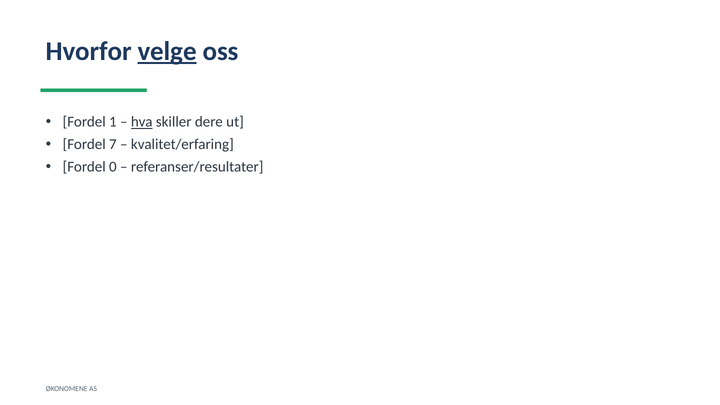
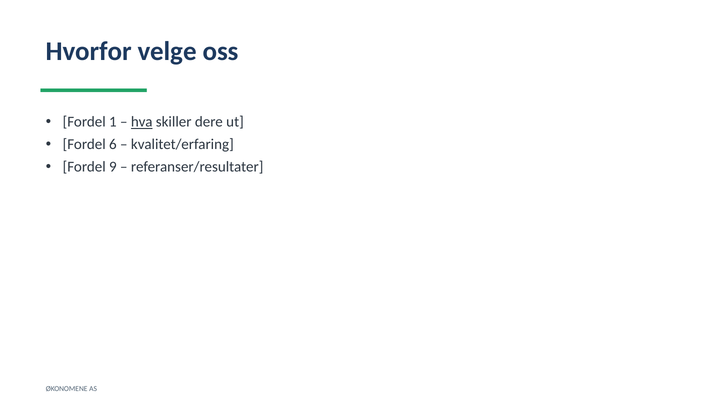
velge underline: present -> none (167, 51)
7: 7 -> 6 (113, 144)
0: 0 -> 9 (113, 167)
